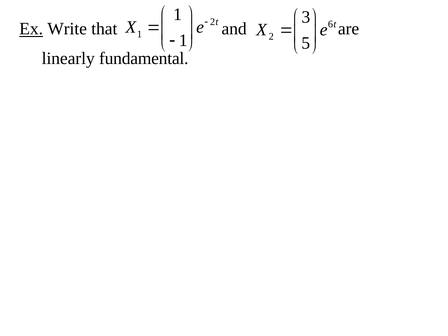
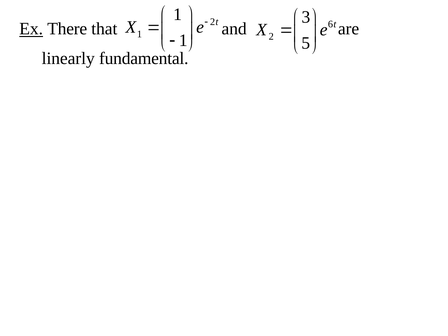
Write: Write -> There (67, 29)
